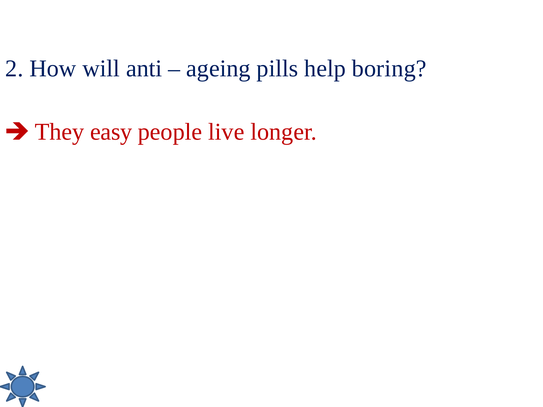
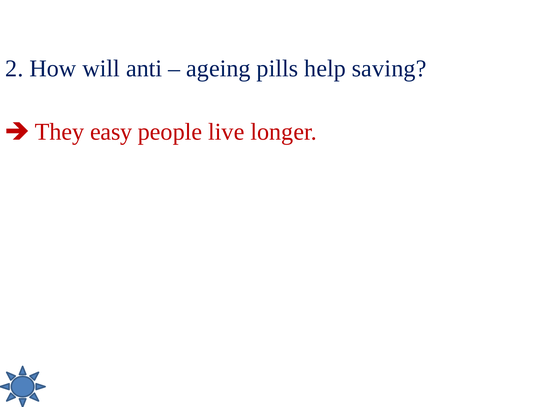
boring: boring -> saving (389, 69)
